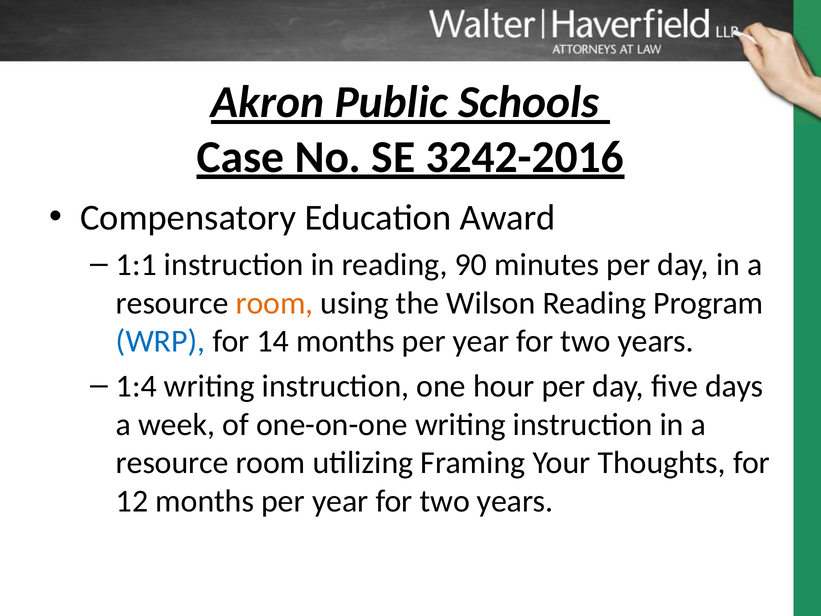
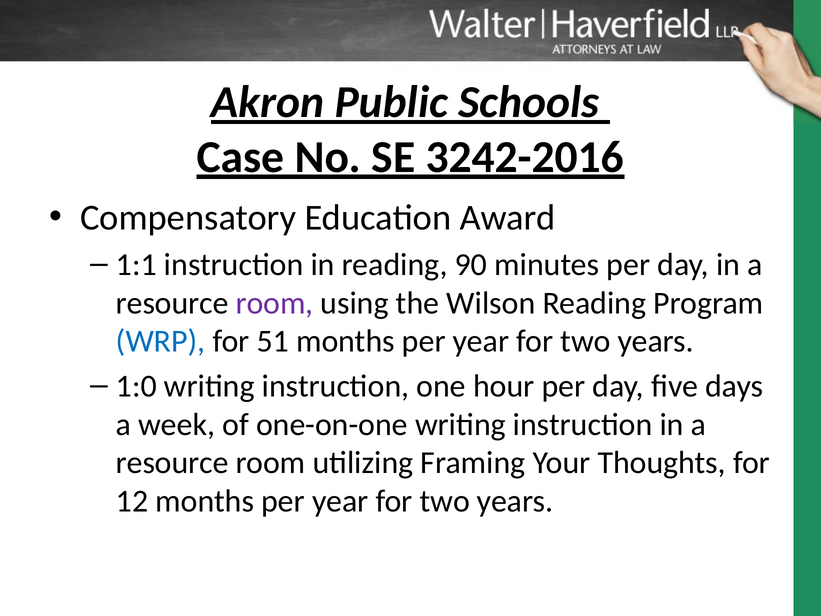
room colour: orange -> purple (275, 303)
14: 14 -> 51 (273, 341)
1:4: 1:4 -> 1:0 (136, 386)
